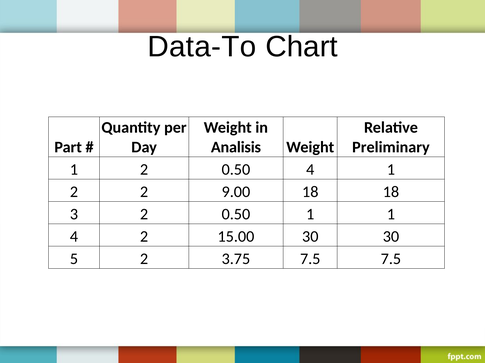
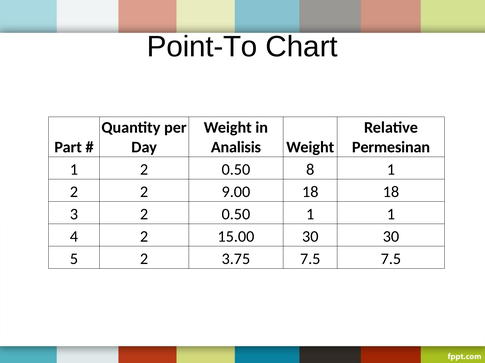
Data-To: Data-To -> Point-To (202, 47)
Preliminary: Preliminary -> Permesinan (391, 147)
0.50 4: 4 -> 8 (310, 170)
